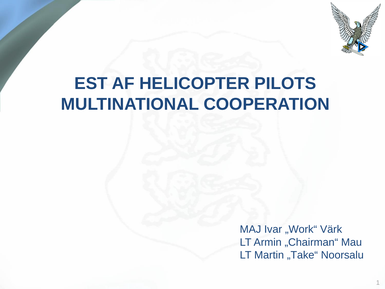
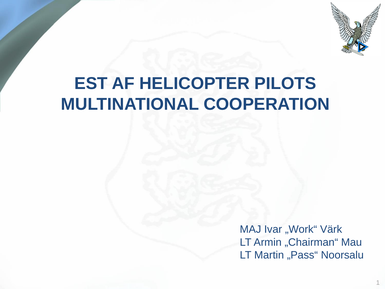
„Take“: „Take“ -> „Pass“ (302, 255)
